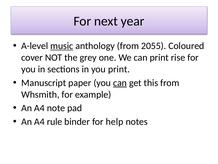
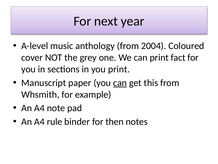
music underline: present -> none (62, 46)
2055: 2055 -> 2004 (154, 46)
rise: rise -> fact (178, 57)
help: help -> then (115, 121)
